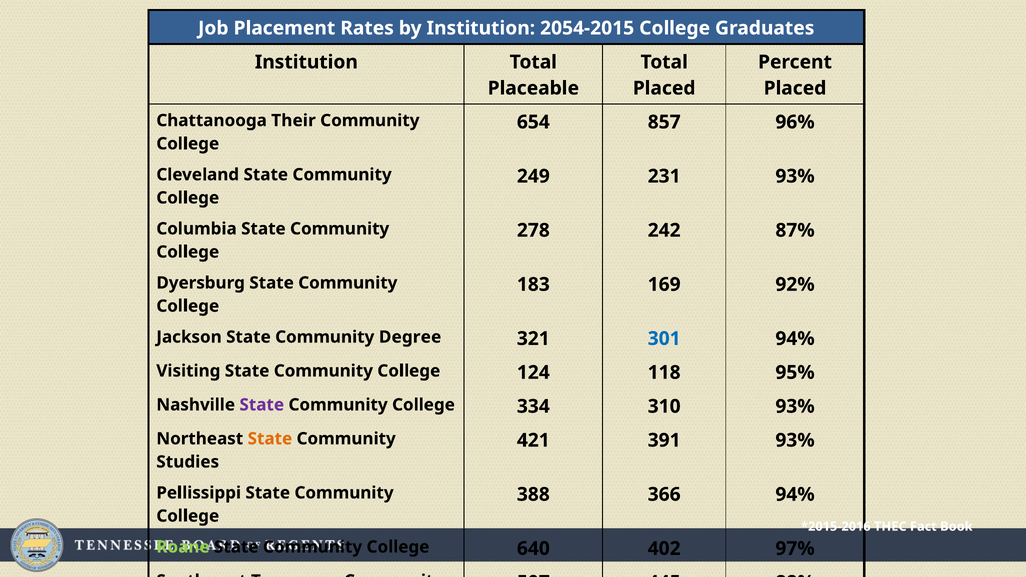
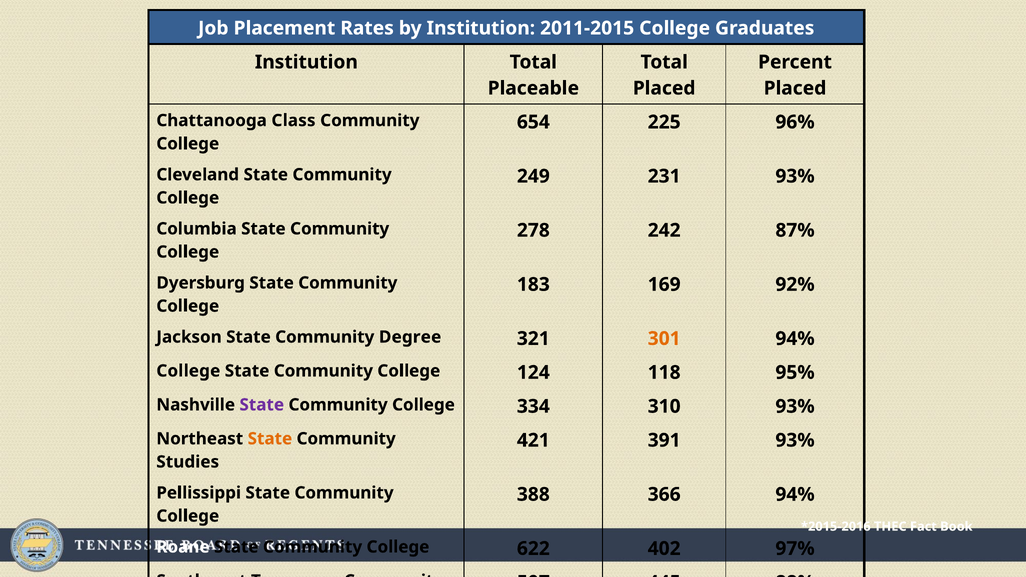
2054-2015: 2054-2015 -> 2011-2015 (587, 28)
Their: Their -> Class (293, 121)
857: 857 -> 225 (664, 122)
301 colour: blue -> orange (664, 339)
Visiting: Visiting -> College (188, 371)
Roane colour: light green -> white (183, 547)
640: 640 -> 622 (533, 549)
